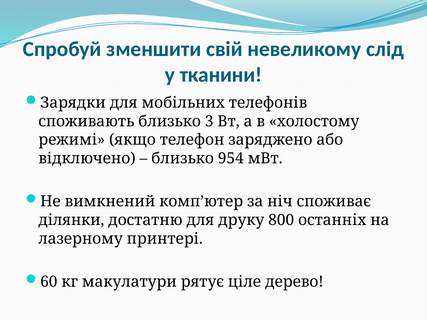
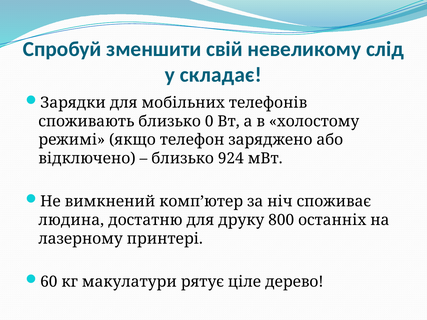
тканини: тканини -> складає (221, 75)
3: 3 -> 0 (209, 121)
954: 954 -> 924 (231, 158)
ділянки: ділянки -> людина (71, 220)
